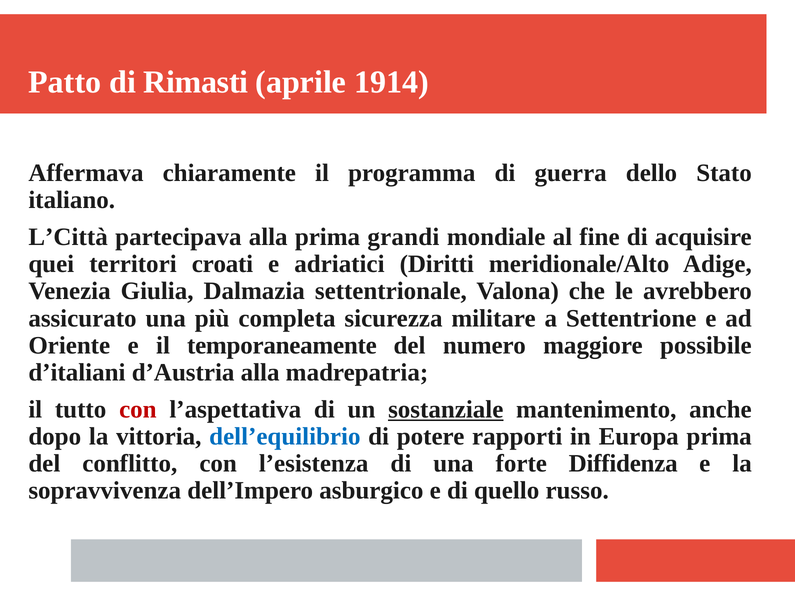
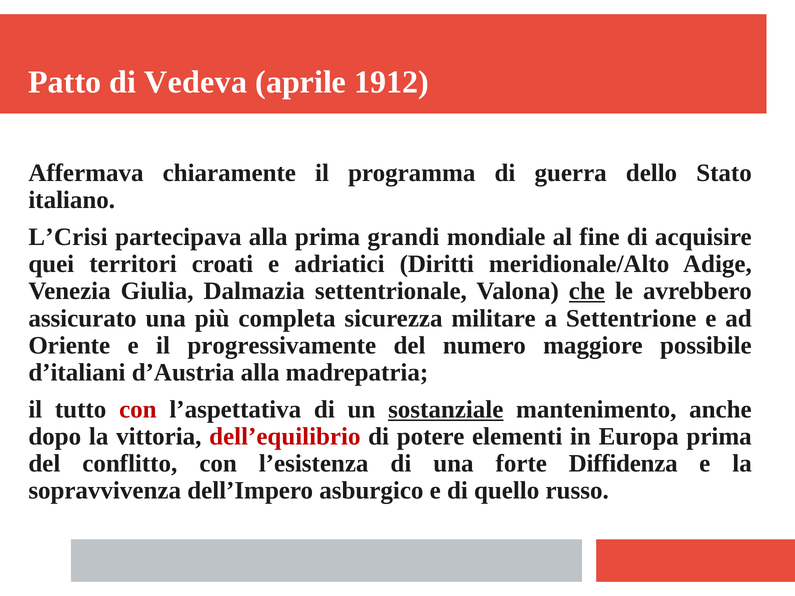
Rimasti: Rimasti -> Vedeva (196, 82)
1914: 1914 -> 1912 (392, 82)
L’Città: L’Città -> L’Crisi (68, 237)
che underline: none -> present (587, 291)
temporaneamente: temporaneamente -> progressivamente (282, 345)
dell’equilibrio colour: blue -> red (285, 437)
rapporti: rapporti -> elementi (517, 437)
